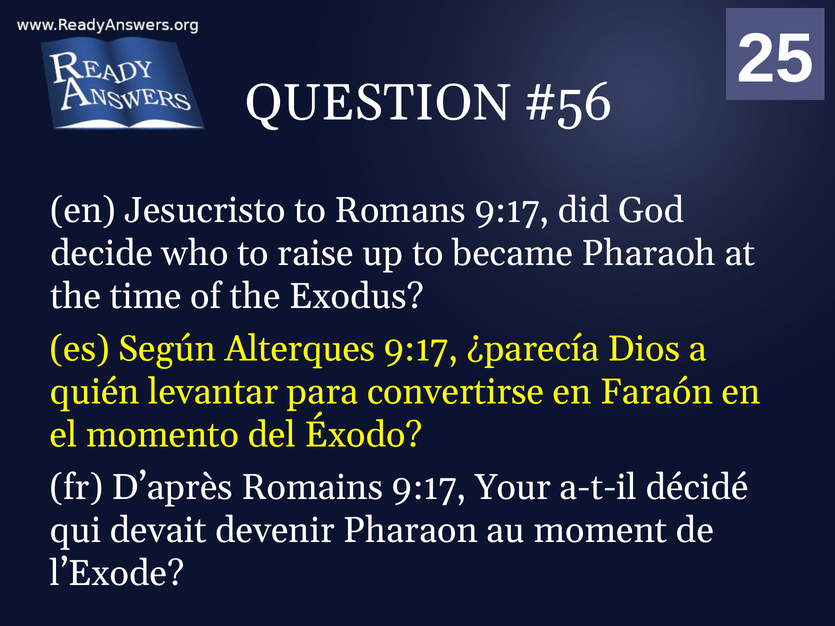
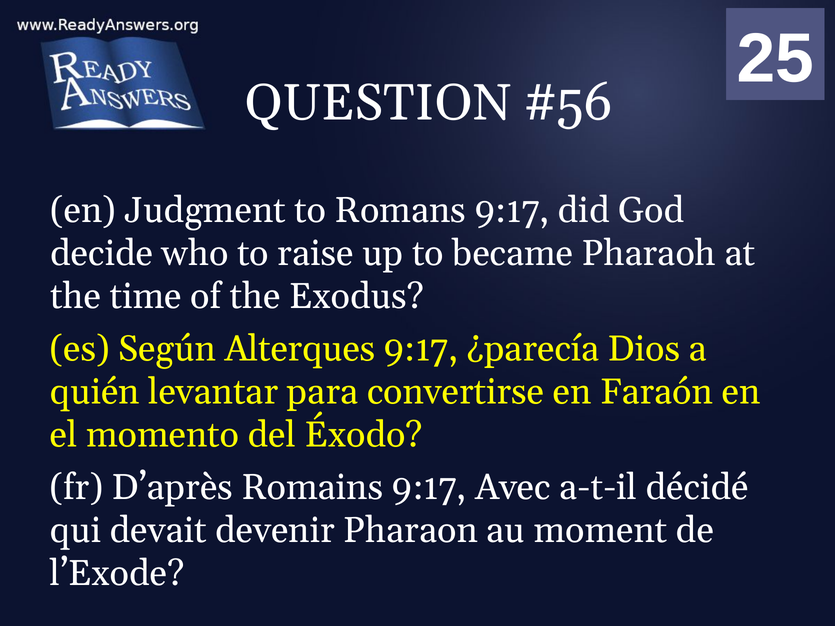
Jesucristo: Jesucristo -> Judgment (205, 210)
Your: Your -> Avec (513, 487)
